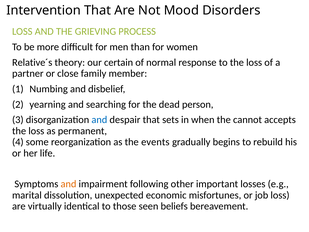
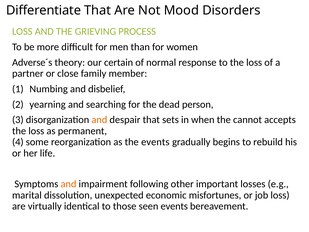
Intervention: Intervention -> Differentiate (44, 10)
Relative´s: Relative´s -> Adverse´s (32, 62)
and colour: blue -> orange (99, 120)
seen beliefs: beliefs -> events (174, 206)
